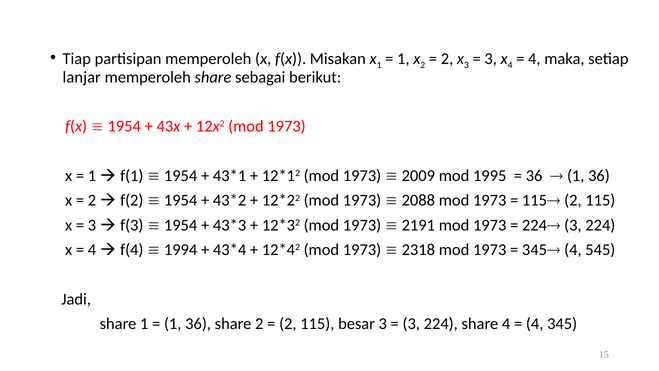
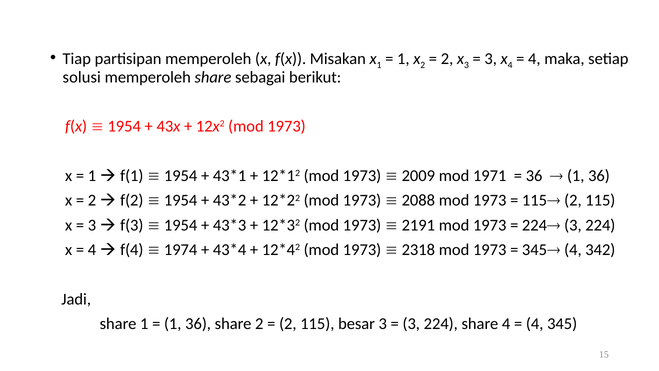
lanjar: lanjar -> solusi (82, 77)
1995: 1995 -> 1971 (490, 176)
1994: 1994 -> 1974 (181, 250)
545: 545 -> 342 (600, 250)
